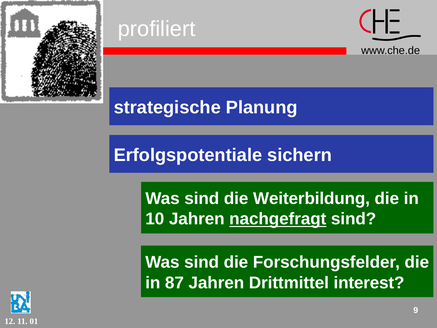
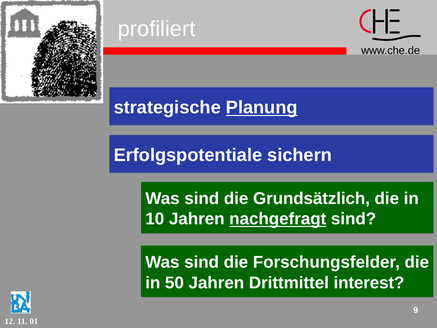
Planung underline: none -> present (262, 108)
Weiterbildung: Weiterbildung -> Grundsätzlich (311, 198)
87: 87 -> 50 (174, 283)
